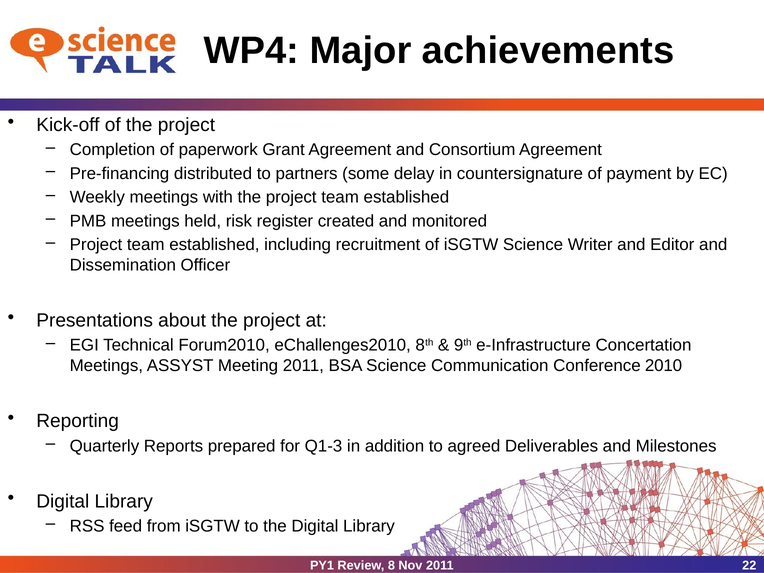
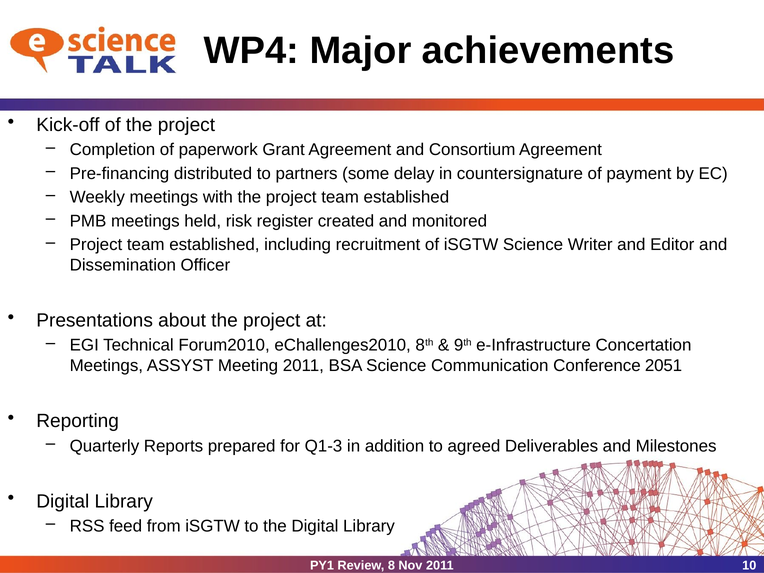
2010: 2010 -> 2051 (664, 366)
22: 22 -> 10 (749, 565)
